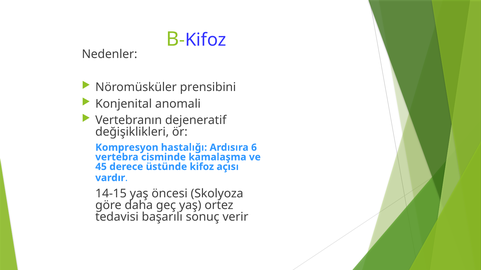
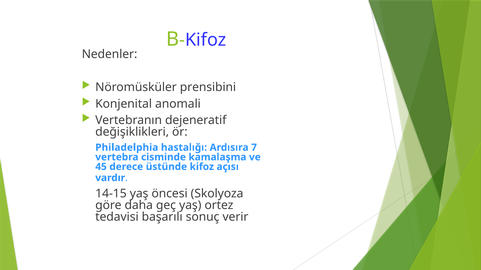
Kompresyon: Kompresyon -> Philadelphia (127, 148)
6: 6 -> 7 (254, 148)
